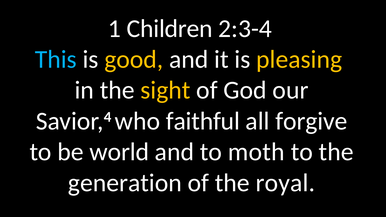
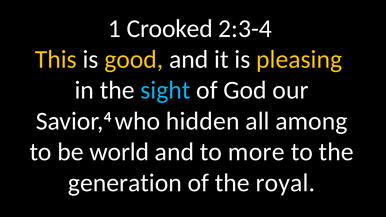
Children: Children -> Crooked (170, 29)
This colour: light blue -> yellow (56, 59)
sight colour: yellow -> light blue (165, 90)
faithful: faithful -> hidden (203, 121)
forgive: forgive -> among (311, 121)
moth: moth -> more (256, 152)
